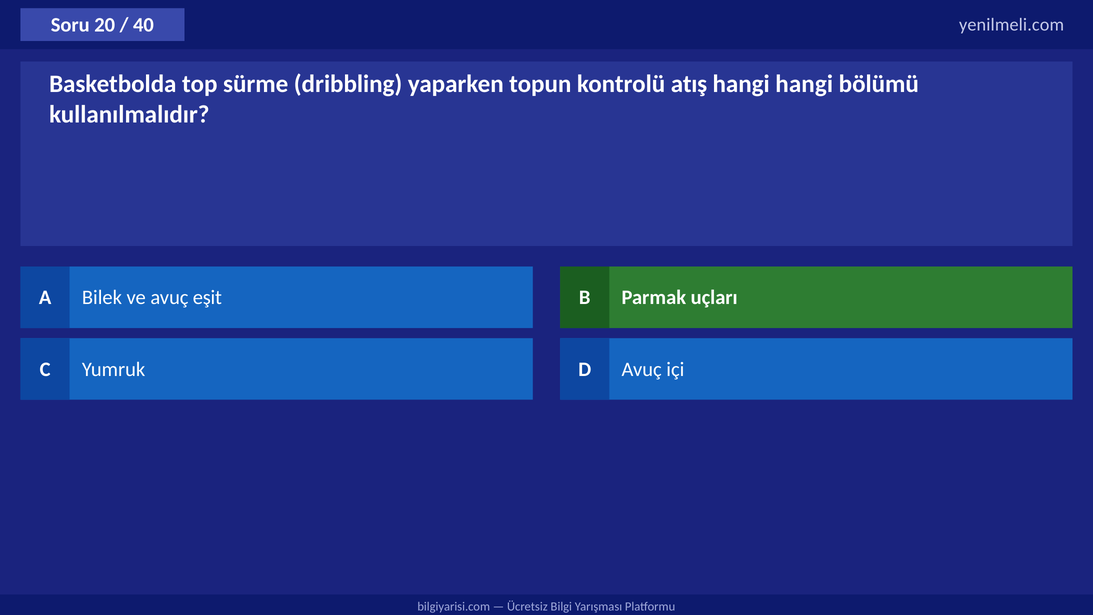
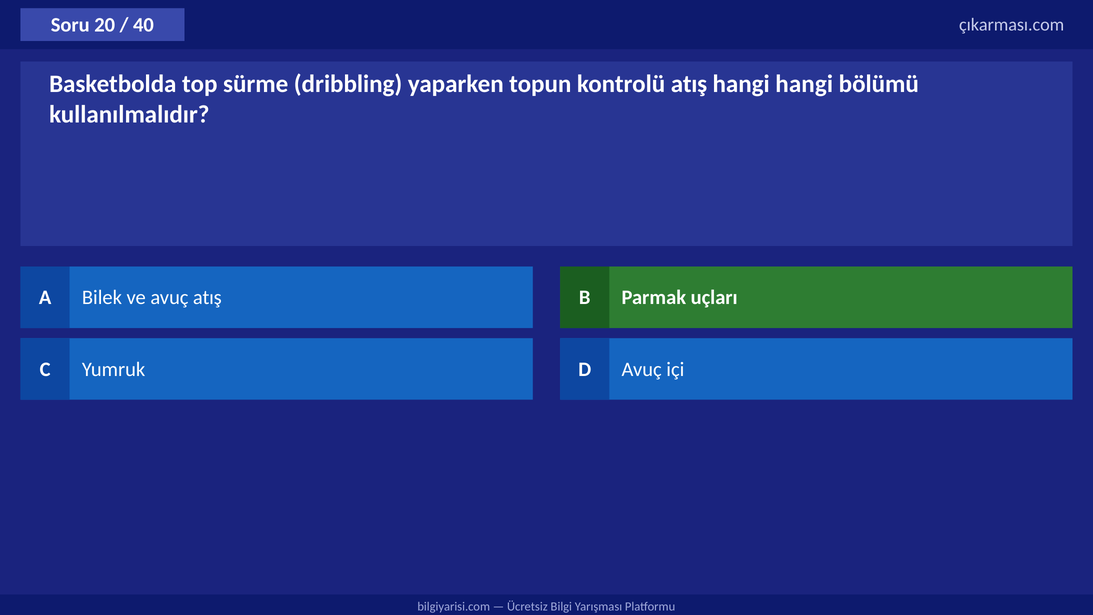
yenilmeli.com: yenilmeli.com -> çıkarması.com (1012, 25)
avuç eşit: eşit -> atış (207, 297)
